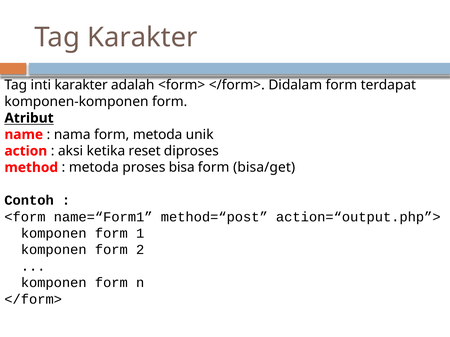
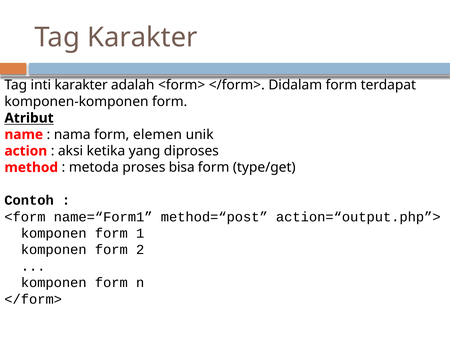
form metoda: metoda -> elemen (157, 135)
reset: reset -> yang (145, 151)
bisa/get: bisa/get -> type/get (264, 168)
